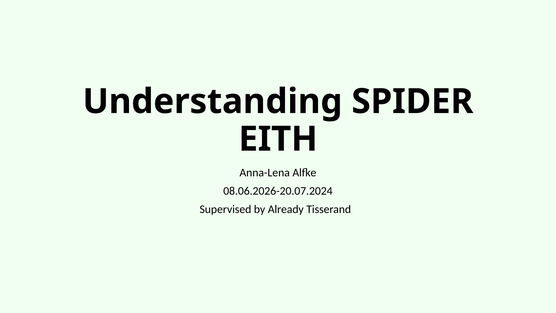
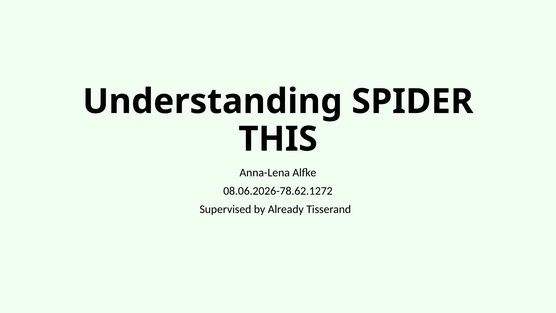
EITH: EITH -> THIS (278, 139)
08.06.2026-20.07.2024: 08.06.2026-20.07.2024 -> 08.06.2026-78.62.1272 (278, 191)
